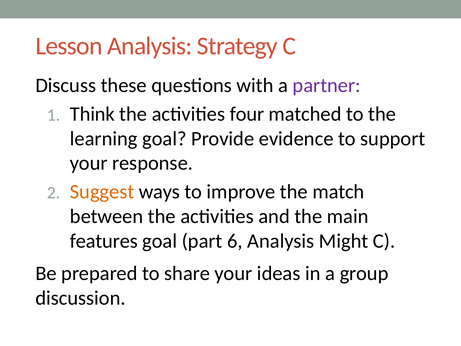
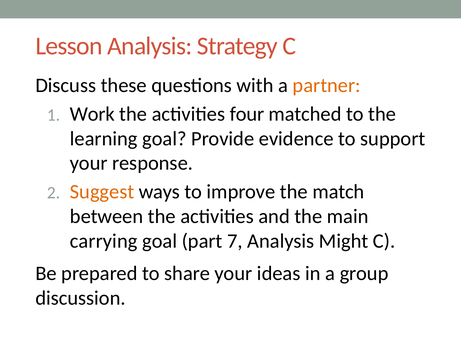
partner colour: purple -> orange (327, 85)
Think: Think -> Work (92, 114)
features: features -> carrying (104, 241)
6: 6 -> 7 (235, 241)
